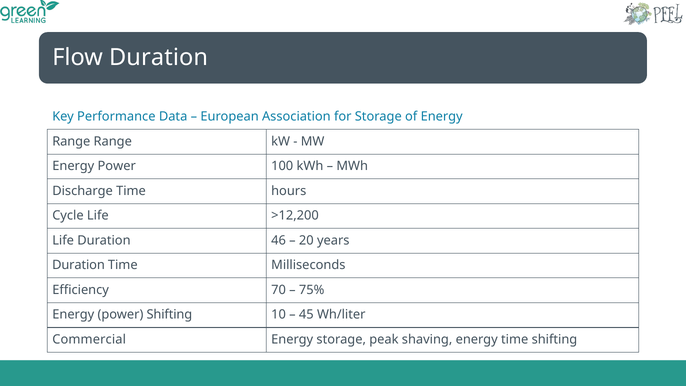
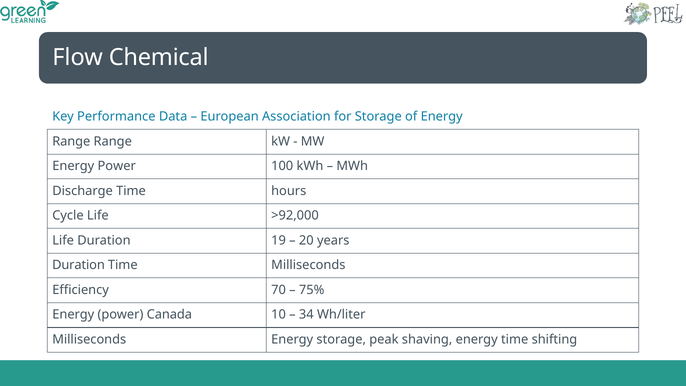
Flow Duration: Duration -> Chemical (159, 58)
>12,200: >12,200 -> >92,000 (295, 216)
46: 46 -> 19 (279, 240)
power Shifting: Shifting -> Canada (169, 315)
45: 45 -> 34 (306, 315)
Commercial: Commercial -> Milliseconds (89, 339)
